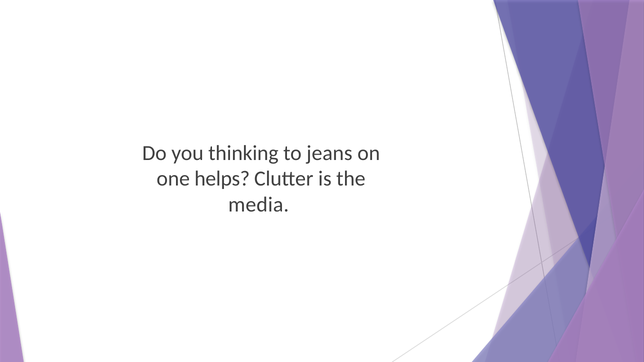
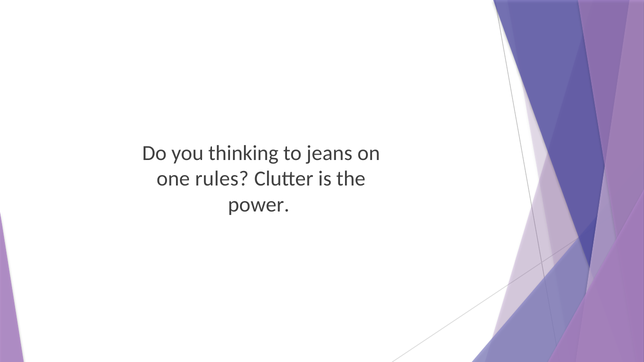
helps: helps -> rules (222, 179)
media: media -> power (259, 205)
